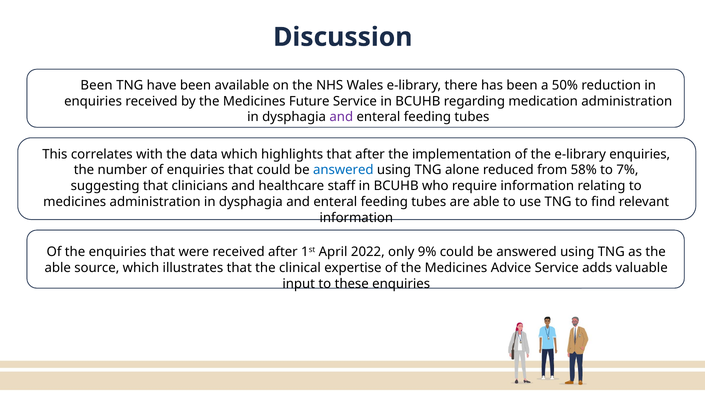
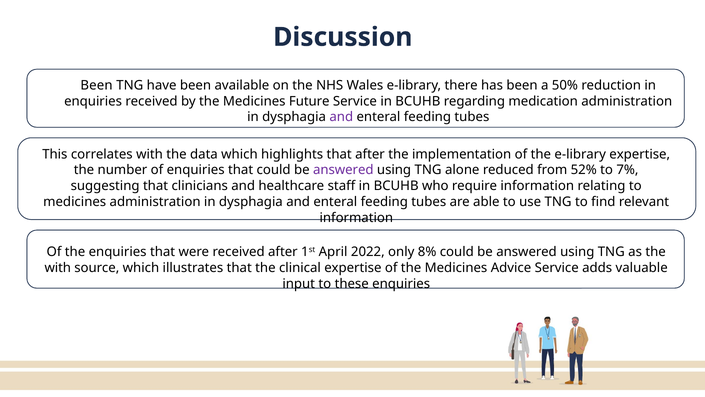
e-library enquiries: enquiries -> expertise (640, 154)
answered colour: blue -> purple (343, 170)
58%: 58% -> 52% (584, 170)
9%: 9% -> 8% (427, 252)
able: able -> with (58, 267)
